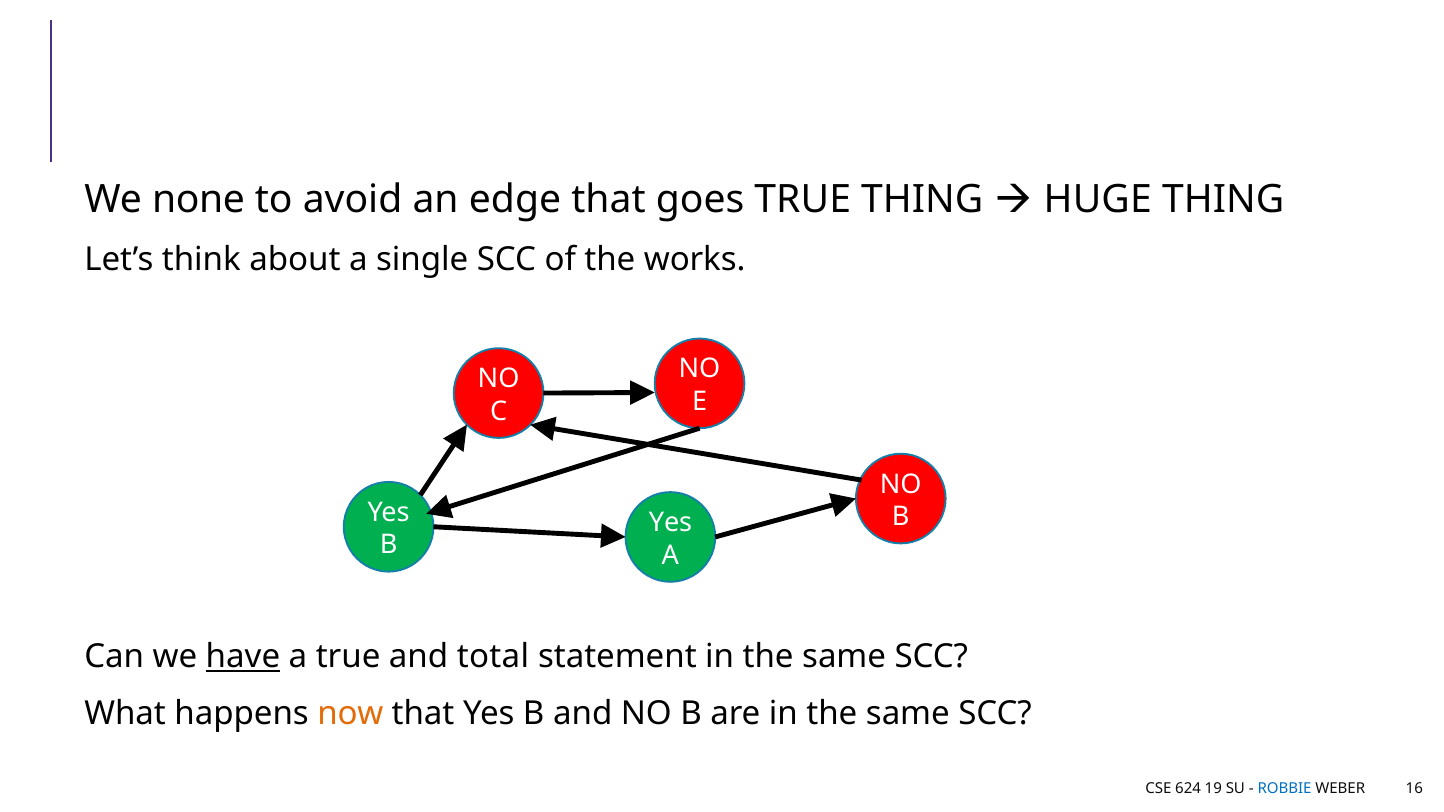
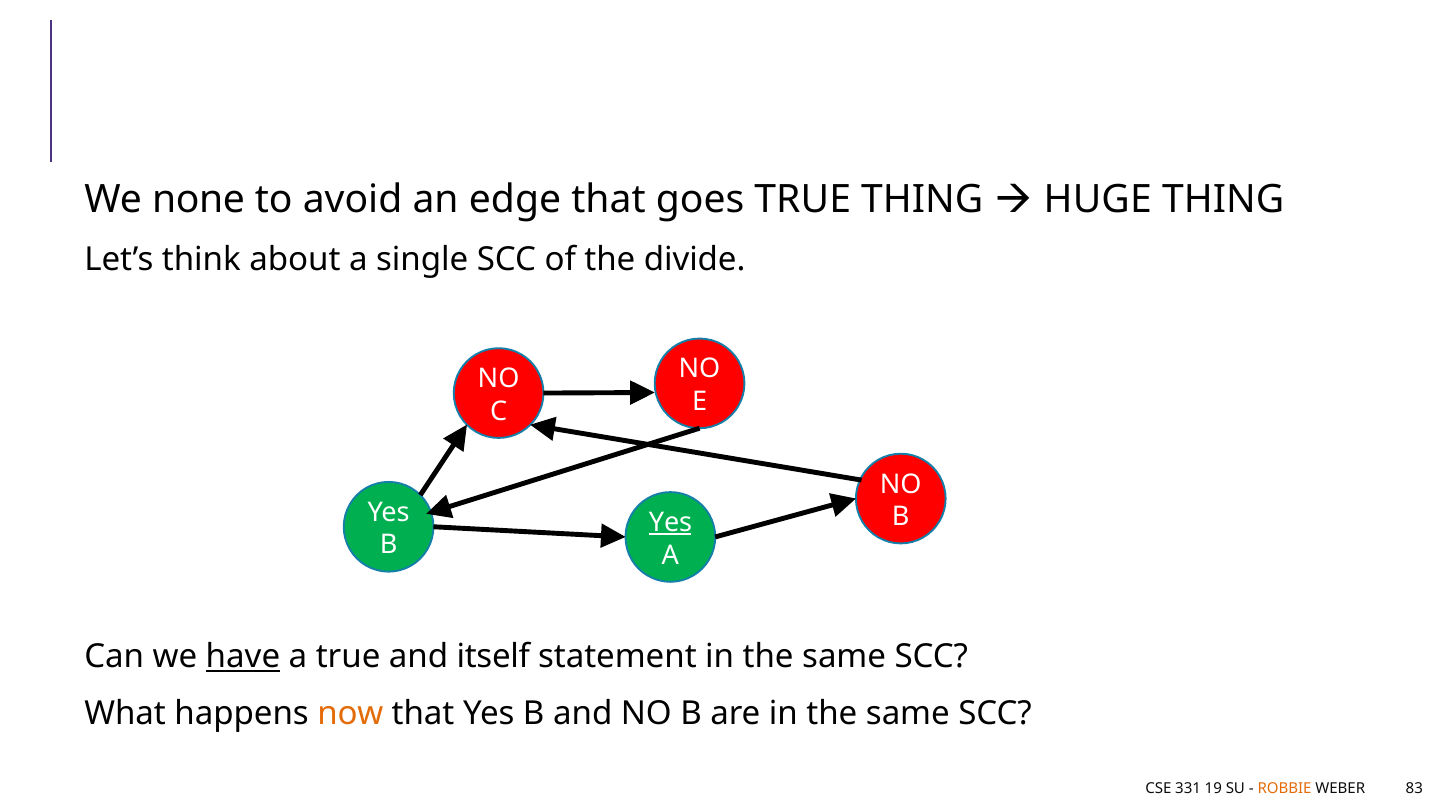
works: works -> divide (695, 260)
Yes underline: none -> present (671, 523)
total: total -> itself (493, 657)
624: 624 -> 331 (1188, 788)
ROBBIE colour: blue -> orange (1285, 788)
16: 16 -> 83 (1414, 788)
